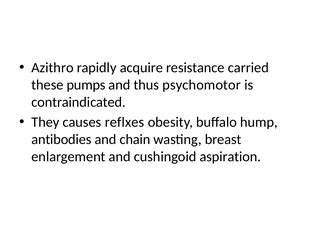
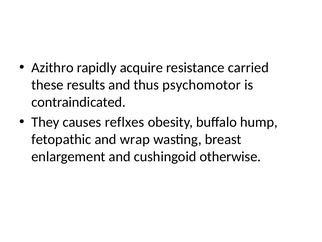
pumps: pumps -> results (86, 85)
antibodies: antibodies -> fetopathic (61, 139)
chain: chain -> wrap (135, 139)
aspiration: aspiration -> otherwise (230, 156)
